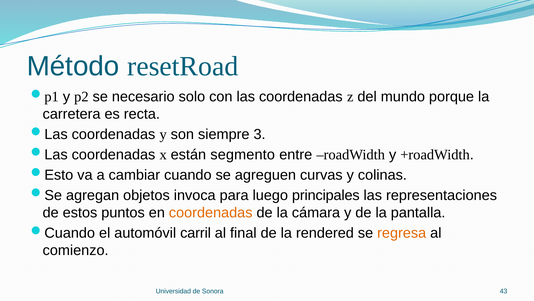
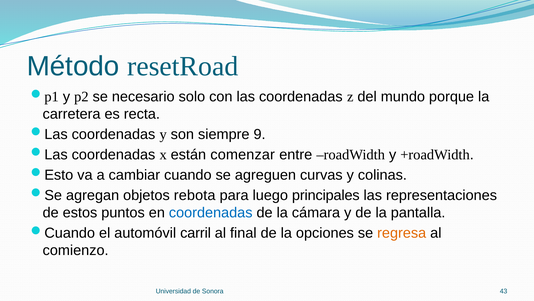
3: 3 -> 9 (260, 134)
segmento: segmento -> comenzar (243, 154)
invoca: invoca -> rebota (195, 195)
coordenadas colour: orange -> blue (211, 212)
rendered: rendered -> opciones (325, 233)
